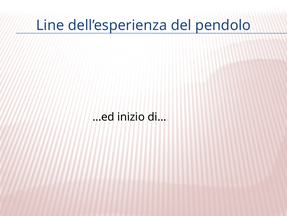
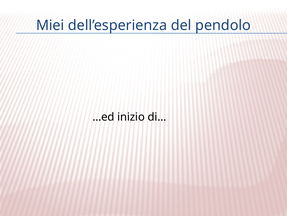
Line: Line -> Miei (50, 25)
